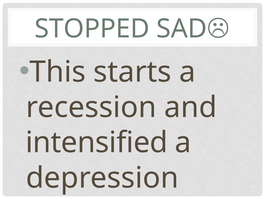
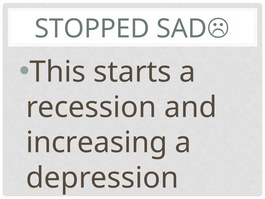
intensified: intensified -> increasing (97, 142)
